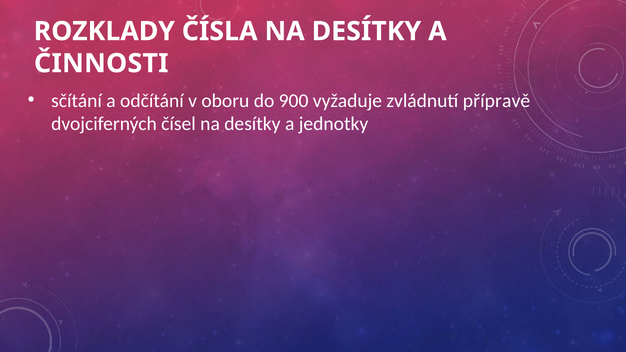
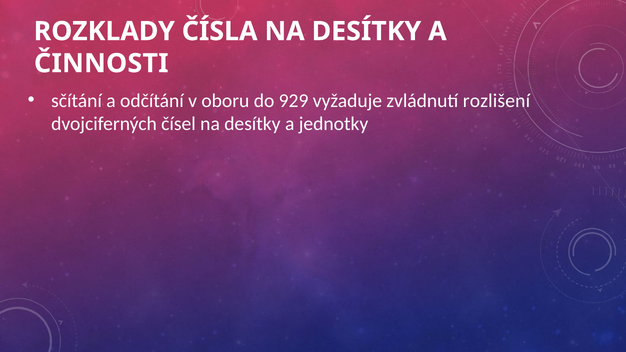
900: 900 -> 929 (294, 101)
přípravě: přípravě -> rozlišení (496, 101)
